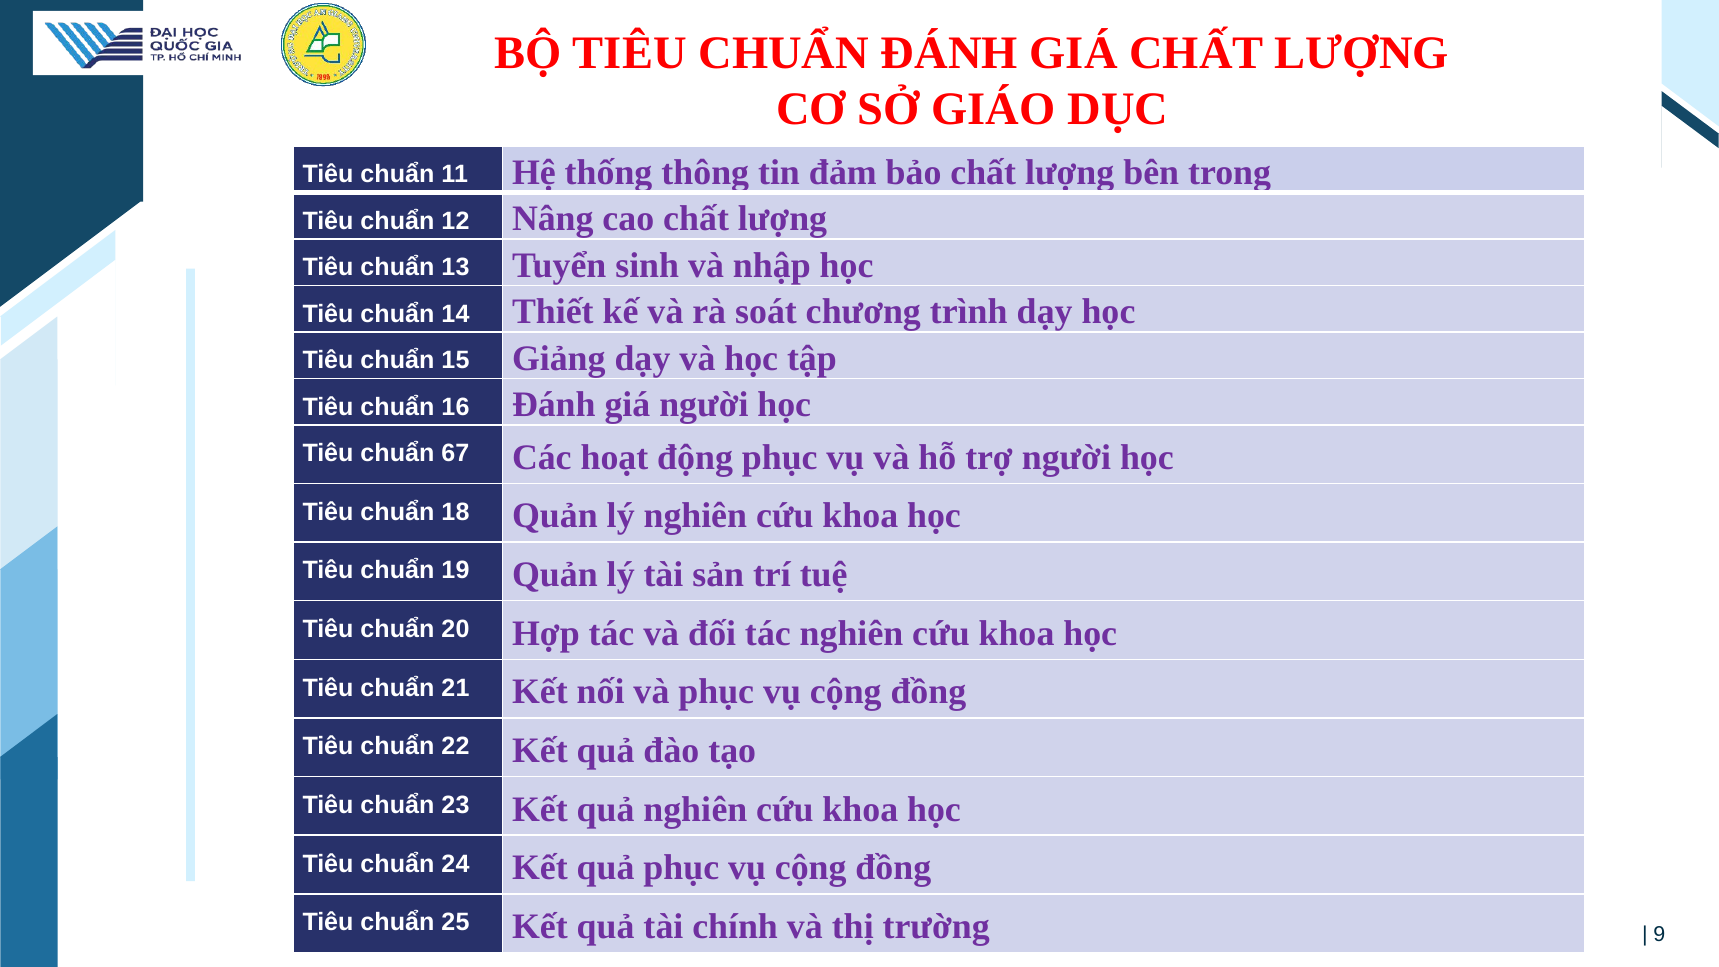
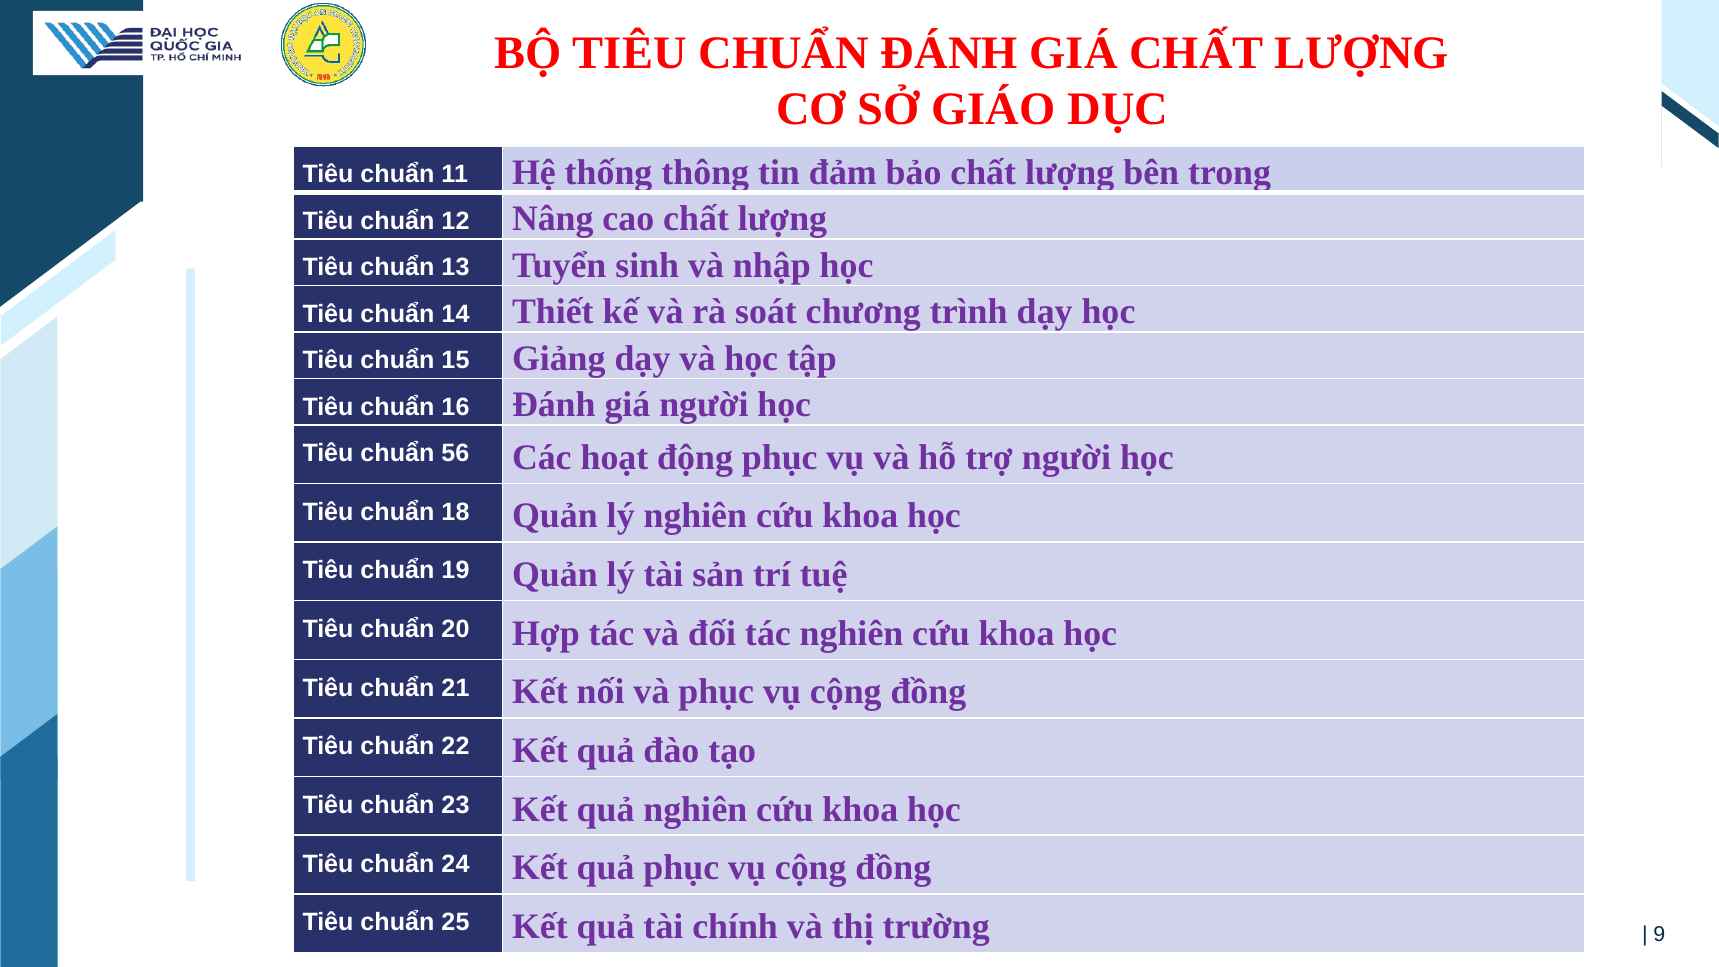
67: 67 -> 56 (455, 453)
